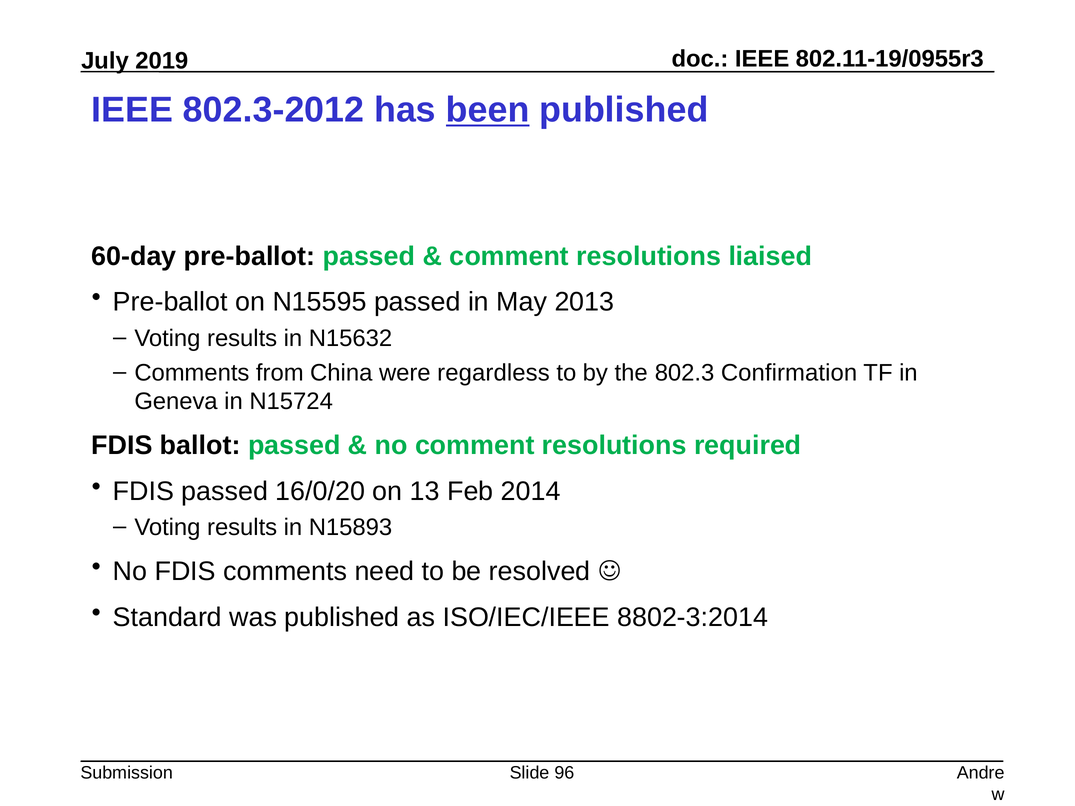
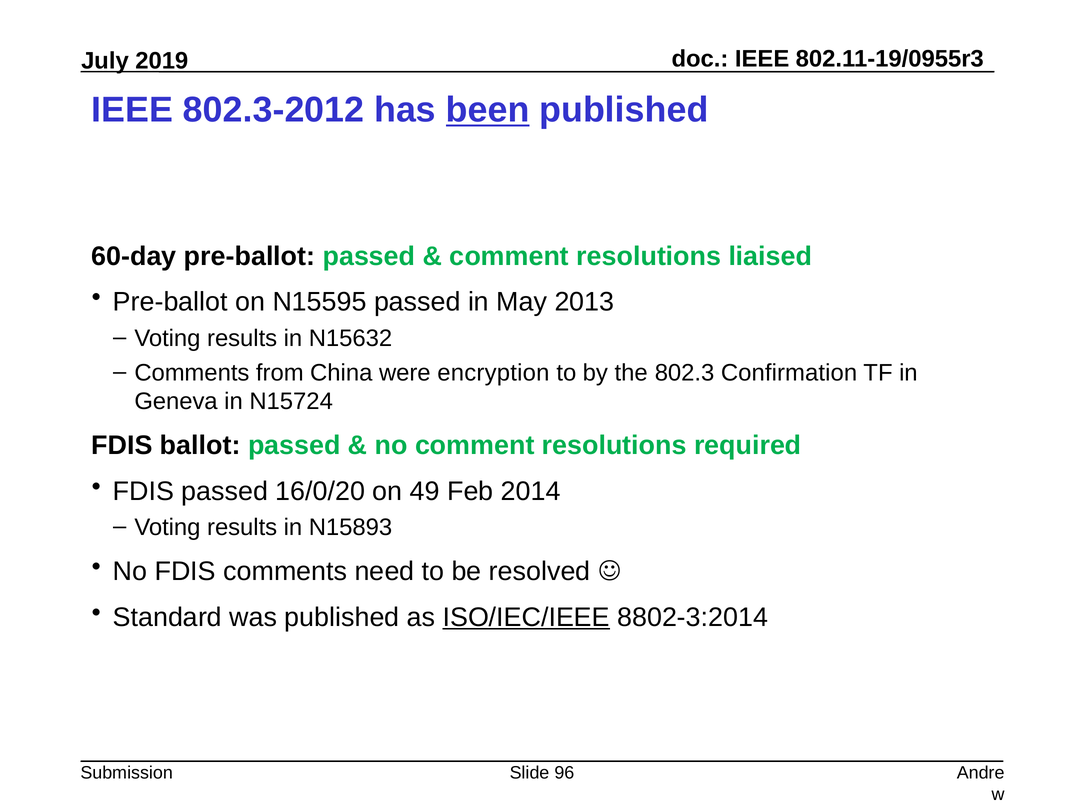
regardless: regardless -> encryption (493, 373)
13: 13 -> 49 (425, 491)
ISO/IEC/IEEE underline: none -> present (526, 617)
